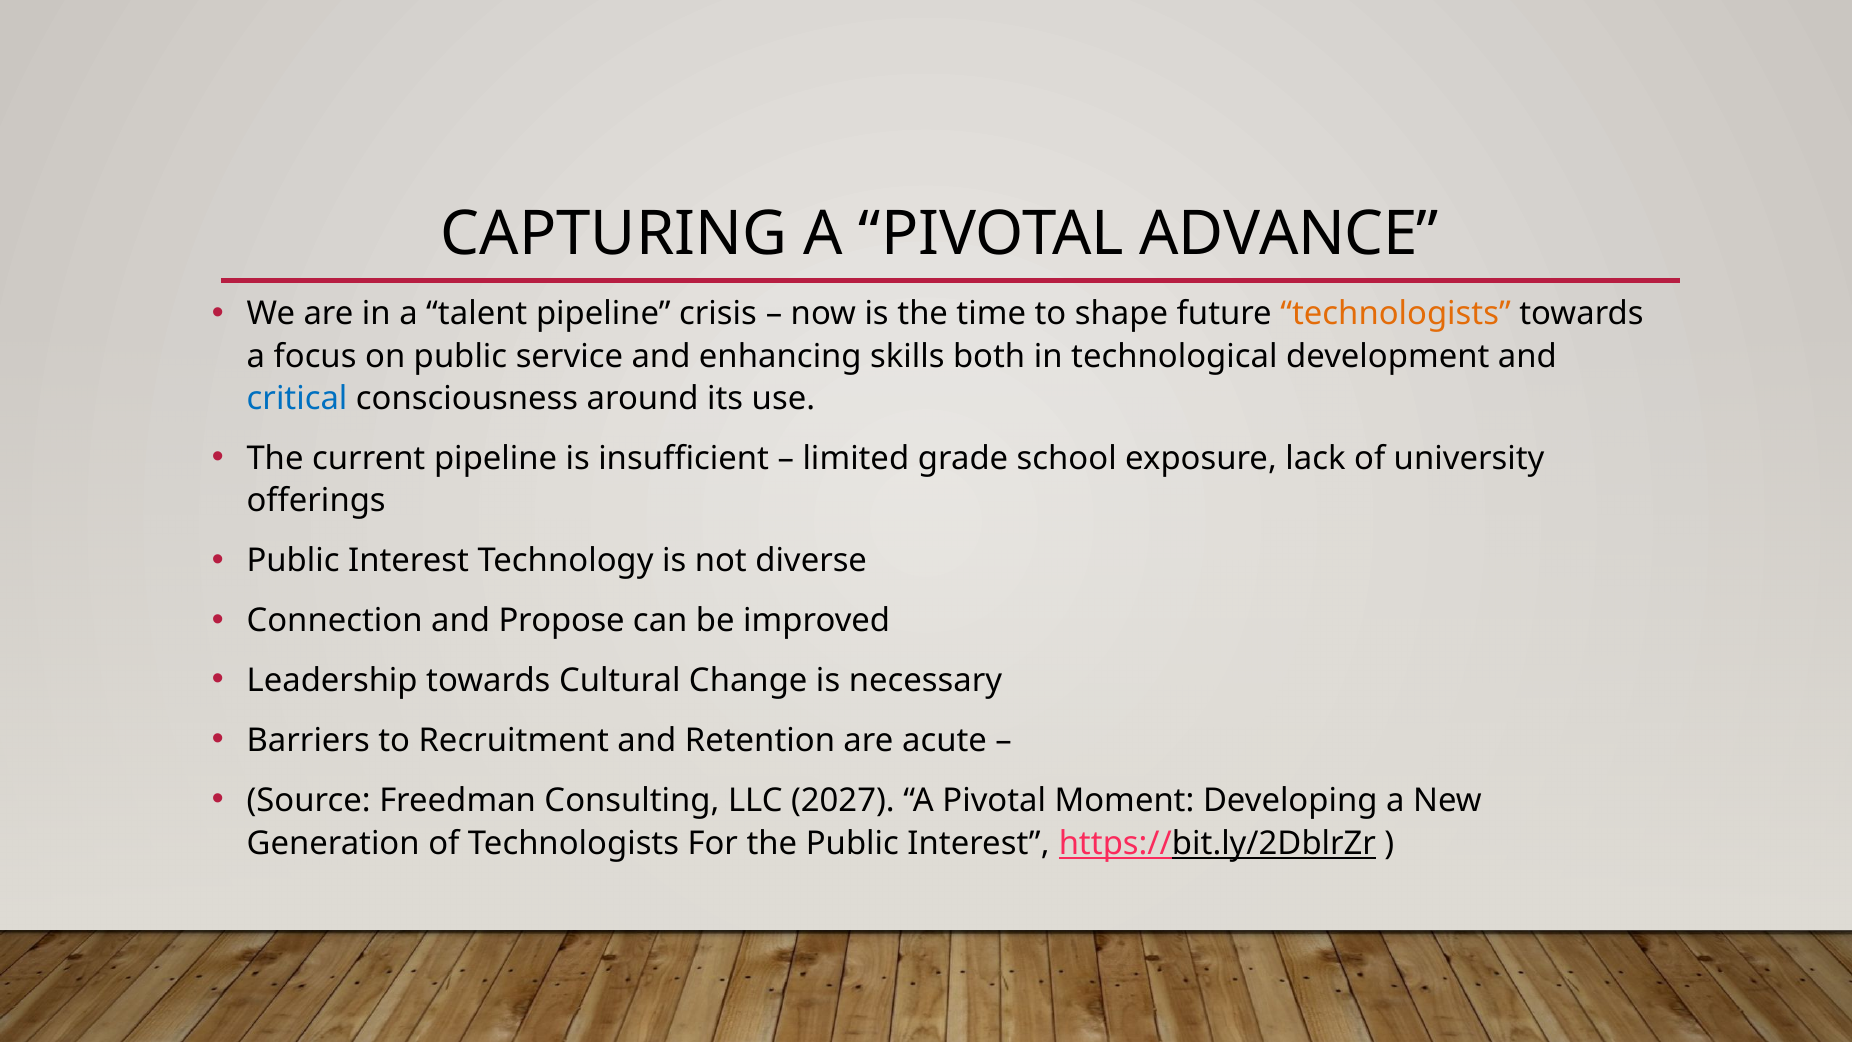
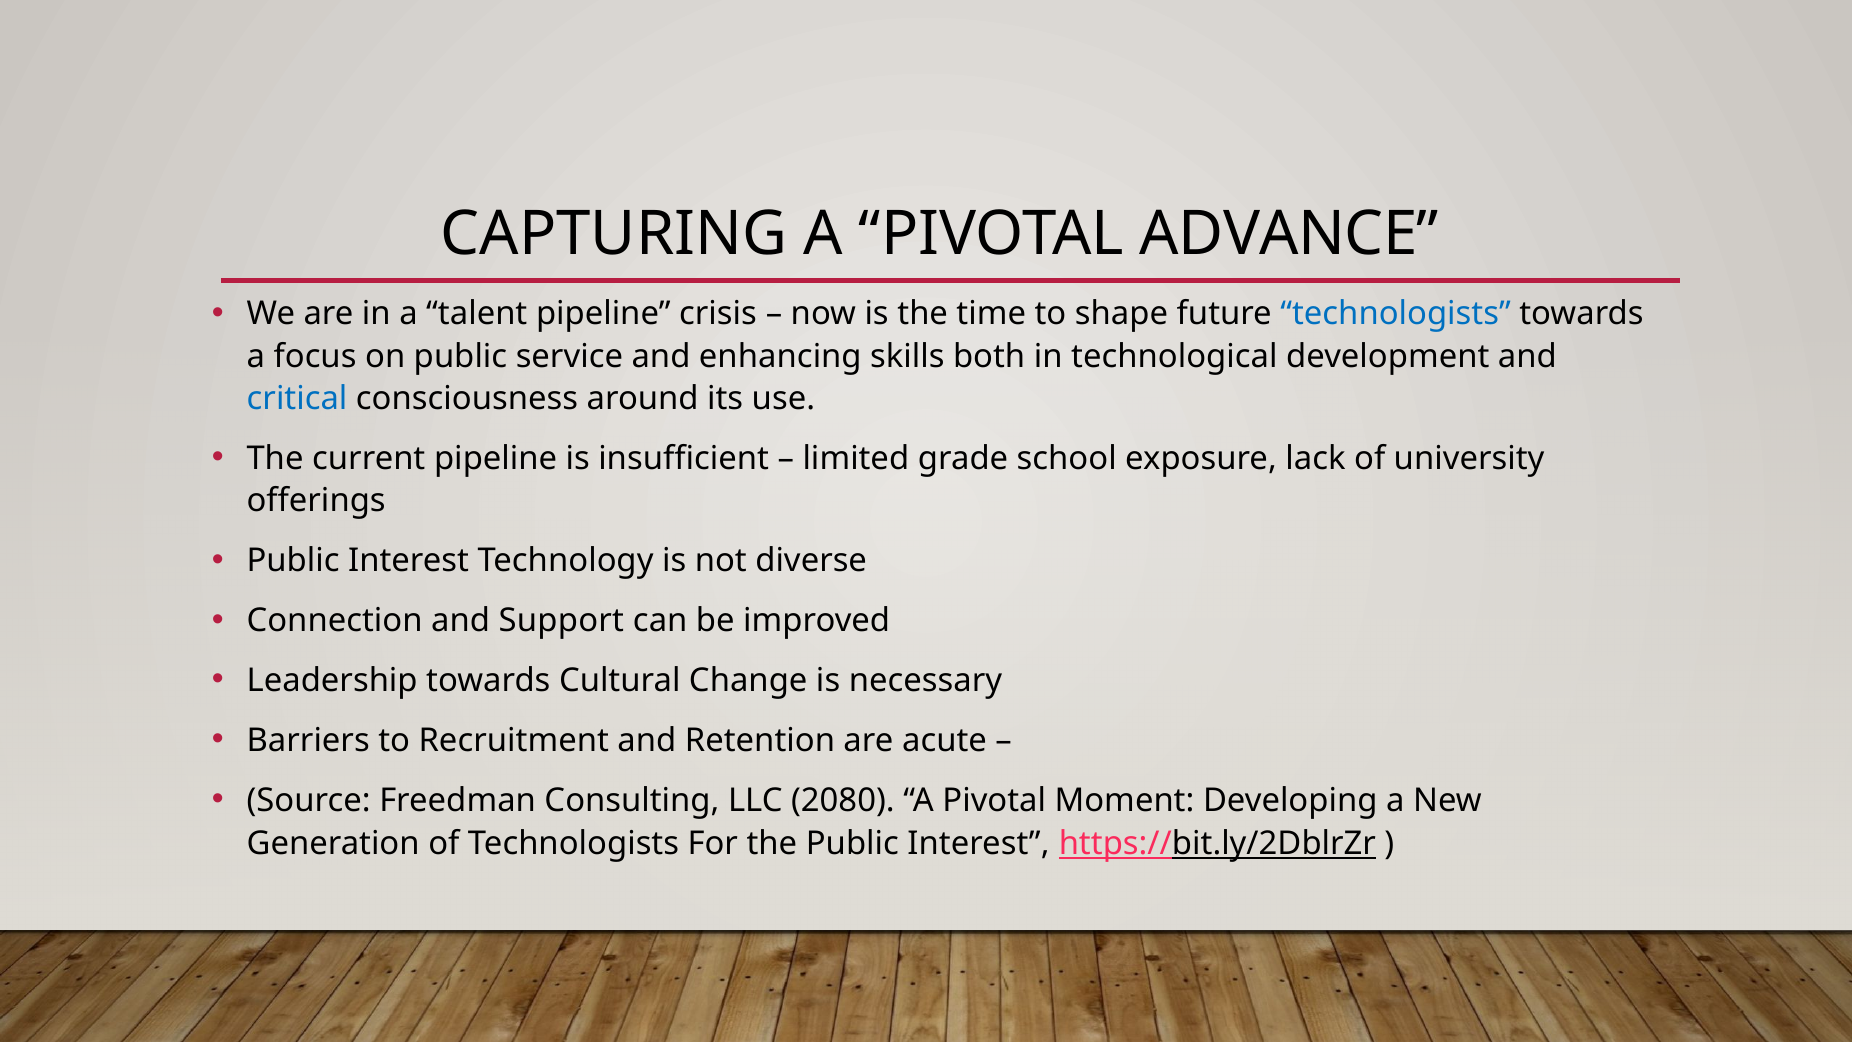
technologists colour: orange -> blue (1396, 314)
Propose: Propose -> Support (561, 621)
2027: 2027 -> 2080 (843, 800)
